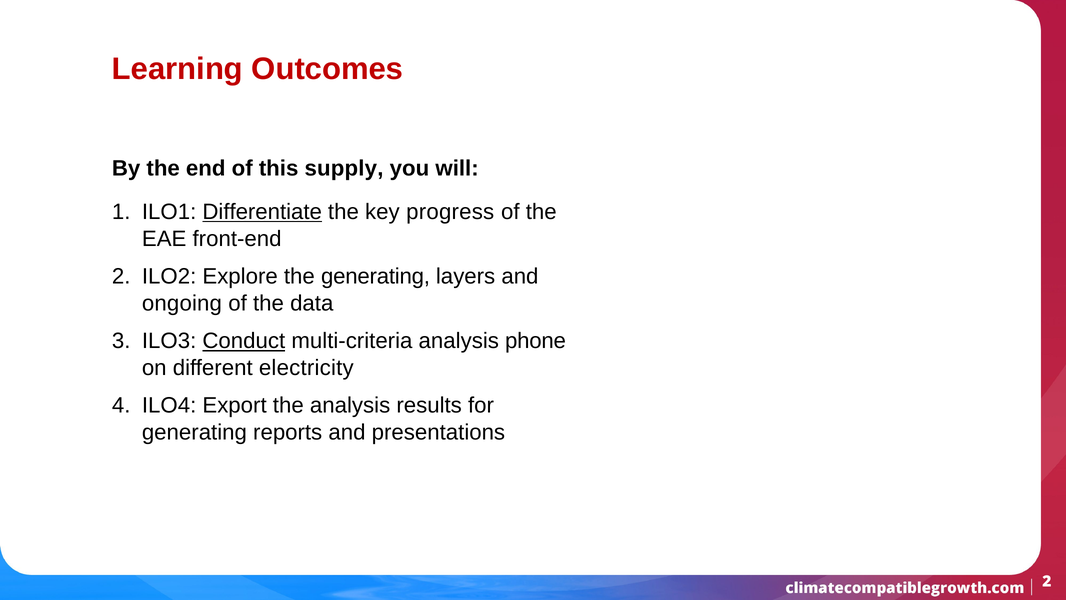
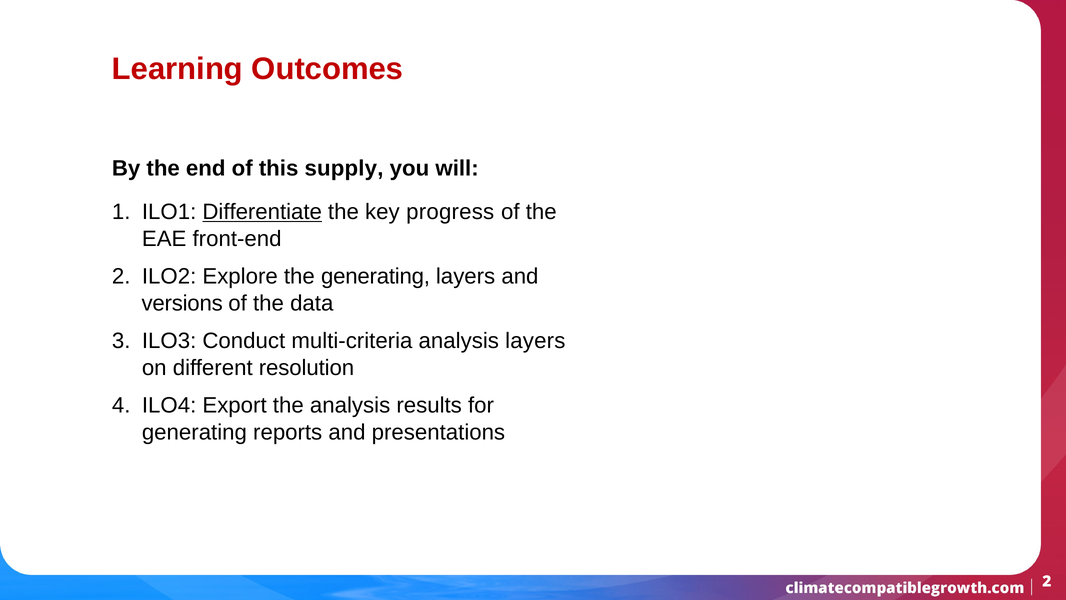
ongoing: ongoing -> versions (182, 303)
Conduct underline: present -> none (244, 341)
analysis phone: phone -> layers (535, 341)
electricity: electricity -> resolution (306, 368)
